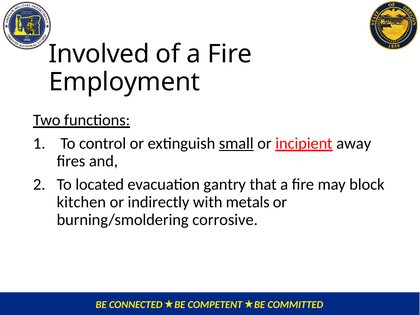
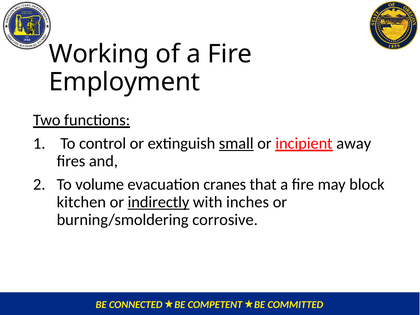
Involved: Involved -> Working (99, 54)
located: located -> volume (100, 185)
gantry: gantry -> cranes (225, 185)
indirectly underline: none -> present (158, 202)
metals: metals -> inches (248, 202)
